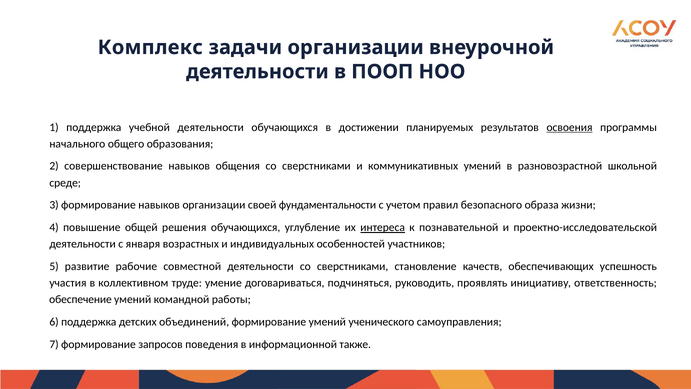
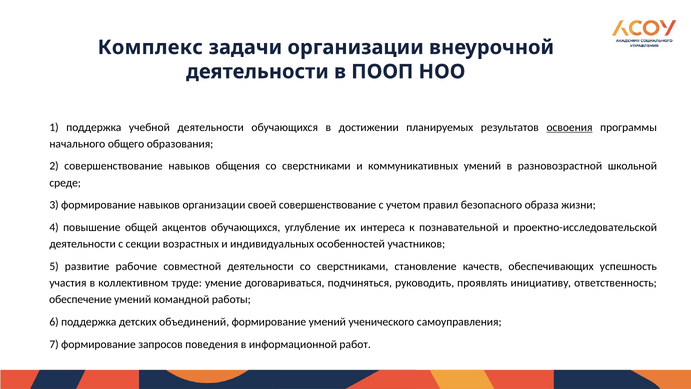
своей фундаментальности: фундаментальности -> совершенствование (328, 205)
решения: решения -> акцентов (184, 227)
интереса underline: present -> none (383, 227)
января: января -> секции (143, 244)
также: также -> работ (355, 344)
